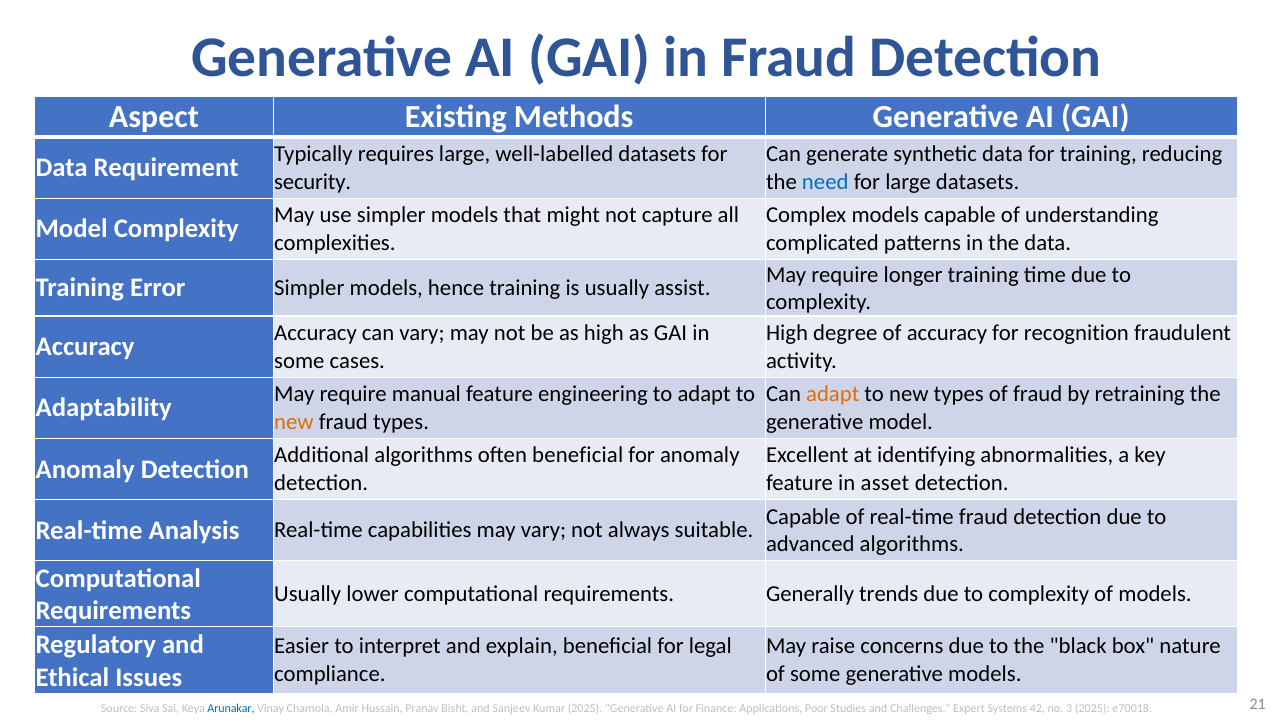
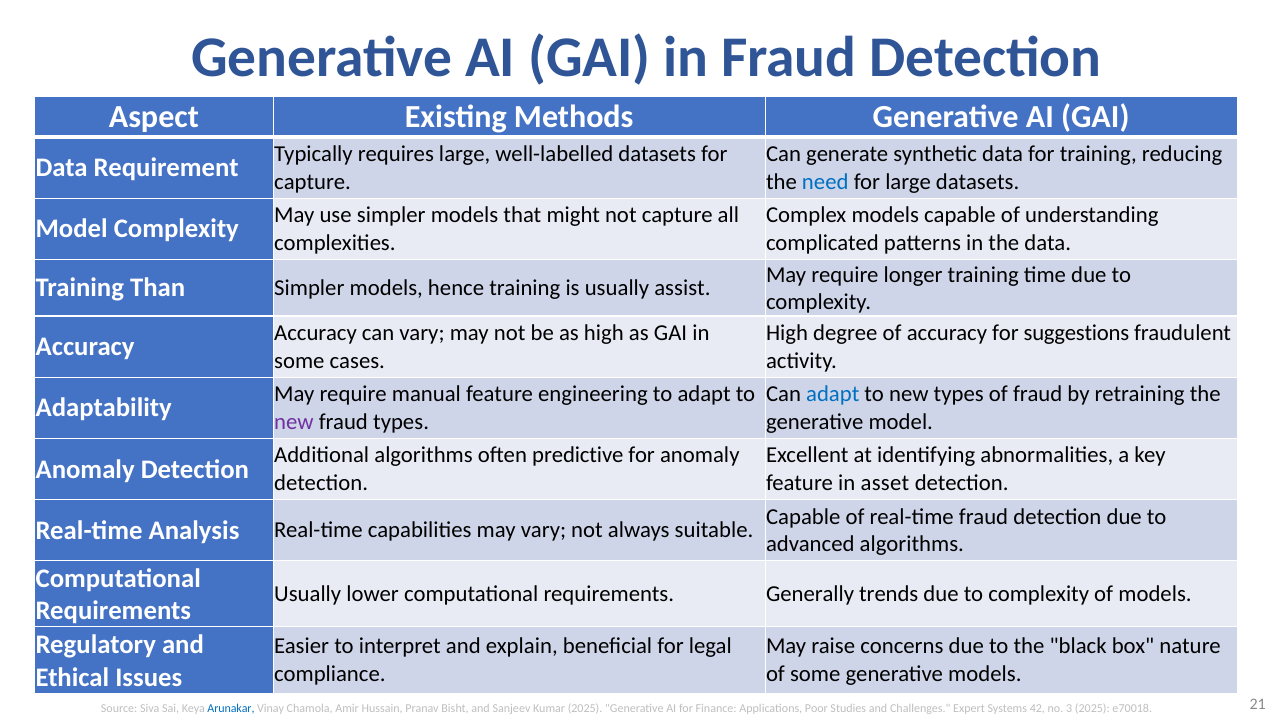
security: security -> capture (313, 182)
Error: Error -> Than (158, 288)
recognition: recognition -> suggestions (1076, 333)
adapt colour: orange -> blue (833, 394)
new colour: orange -> purple (294, 422)
often beneficial: beneficial -> predictive (578, 455)
